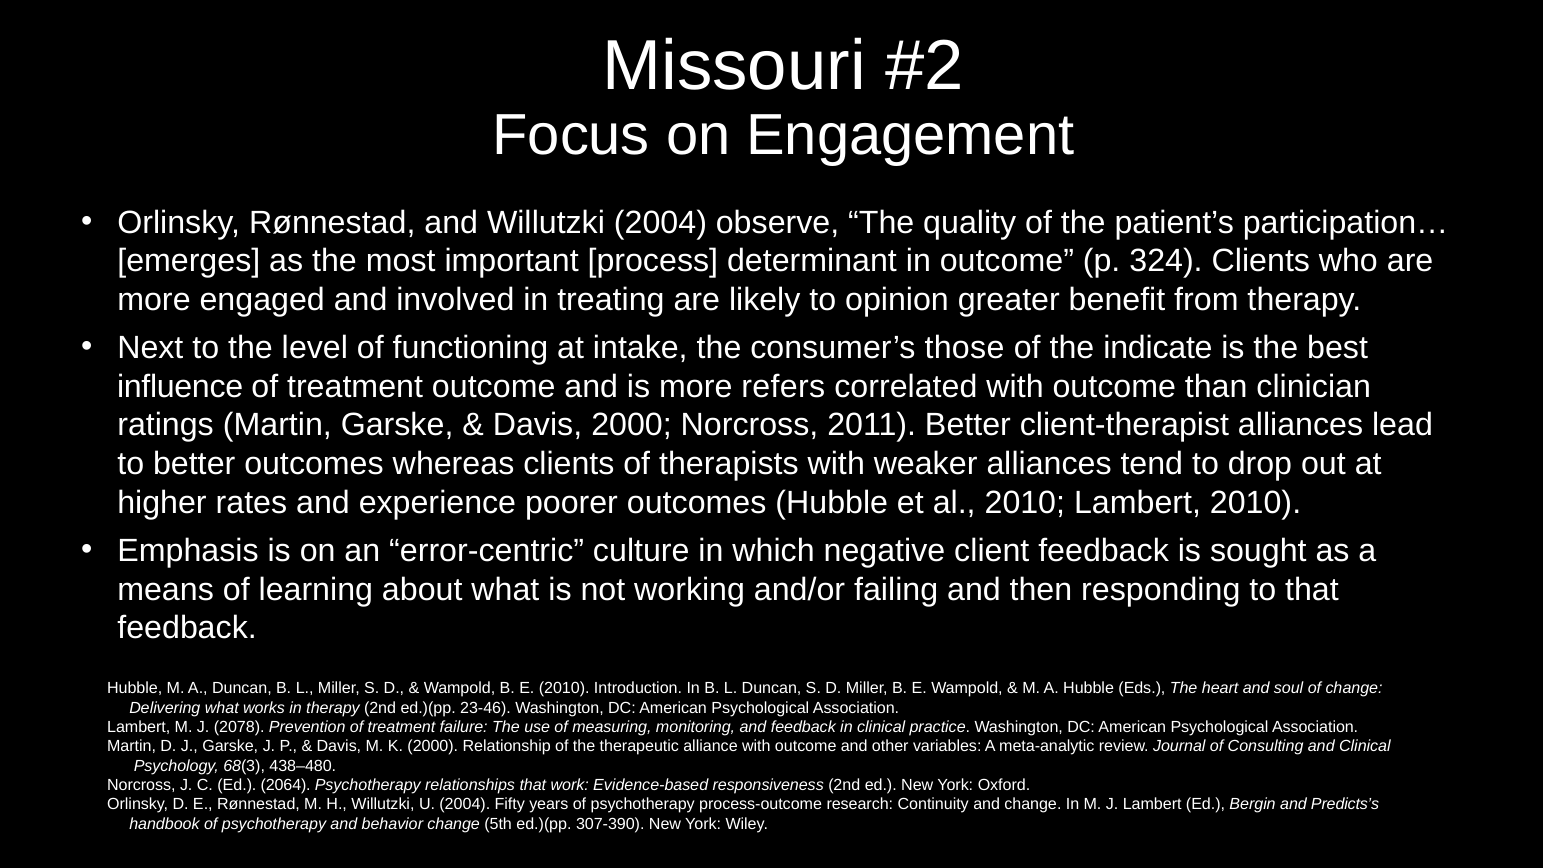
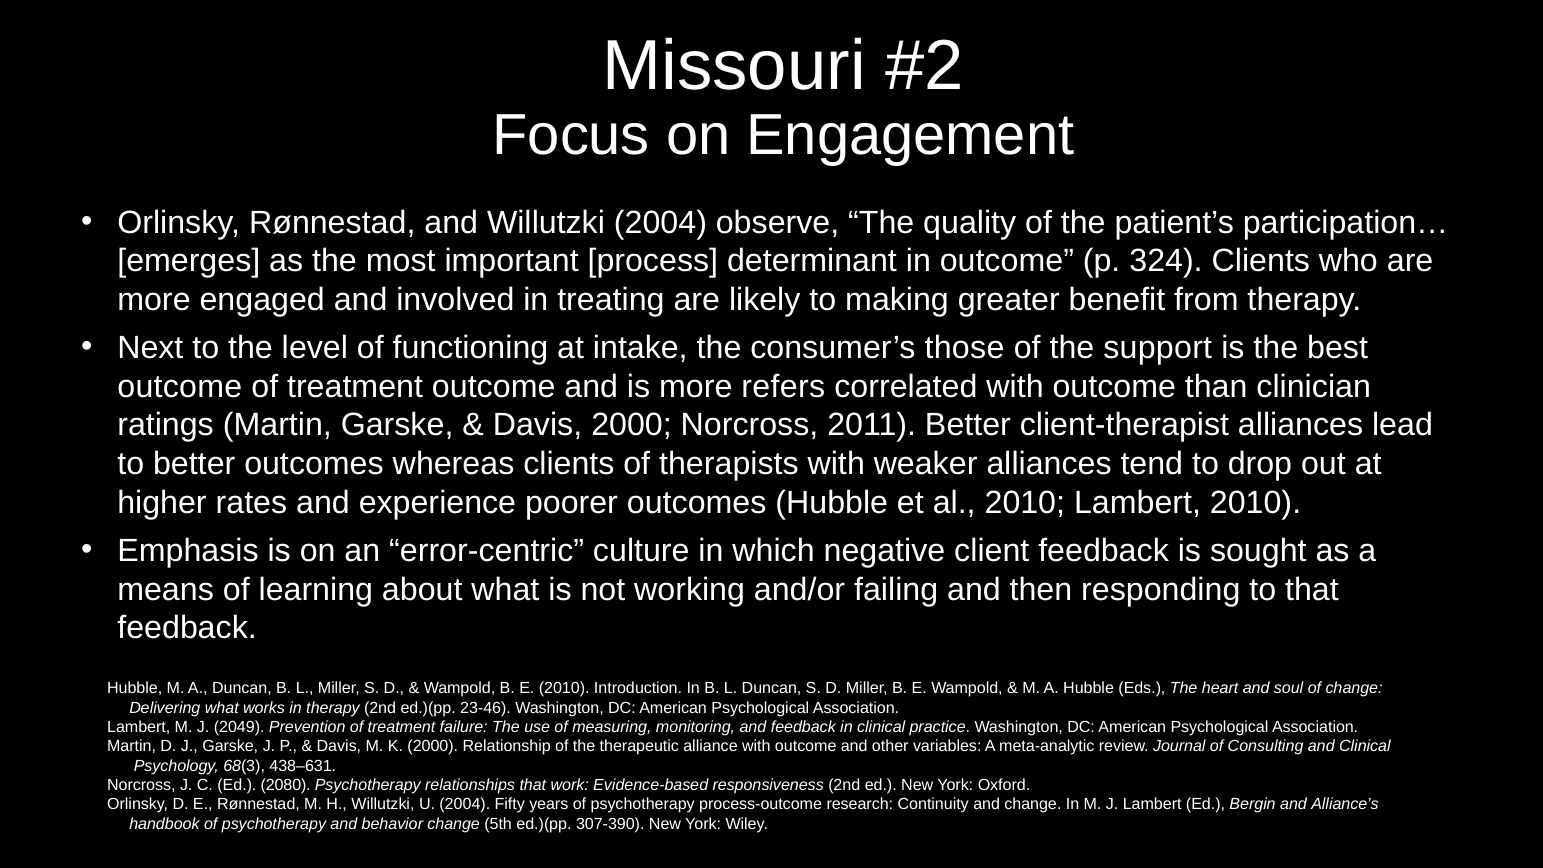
opinion: opinion -> making (897, 300)
indicate: indicate -> support (1158, 348)
influence: influence -> outcome (180, 387)
2078: 2078 -> 2049 (239, 727)
438–480: 438–480 -> 438–631 (303, 766)
2064: 2064 -> 2080 (286, 785)
Predicts’s: Predicts’s -> Alliance’s (1345, 804)
